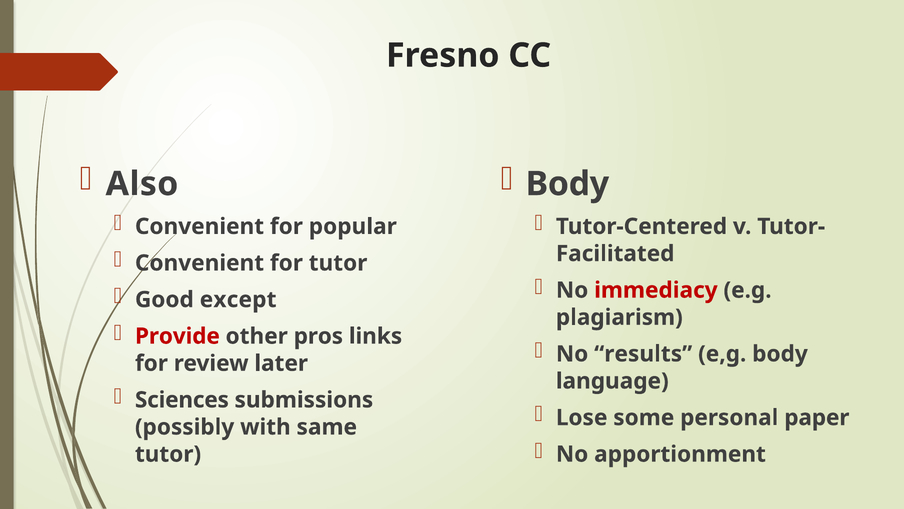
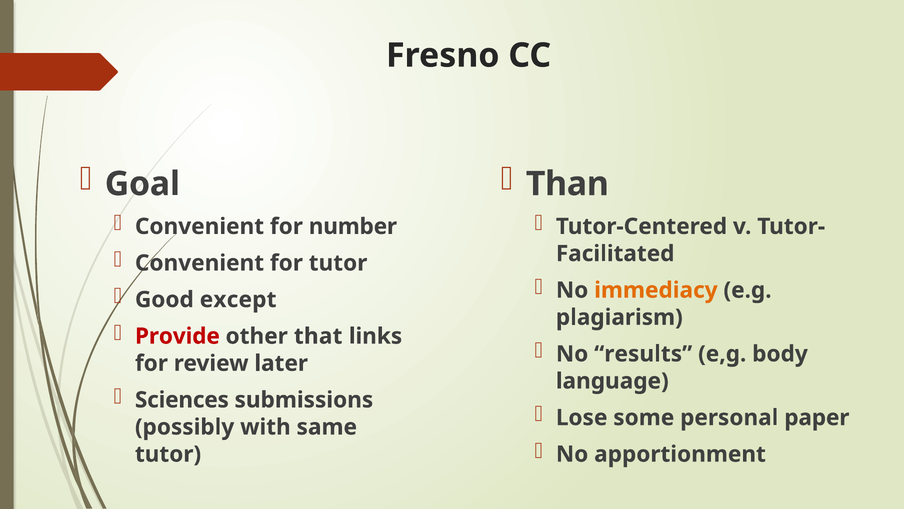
Also: Also -> Goal (142, 184)
Body: Body -> Than (567, 184)
popular: popular -> number (353, 226)
immediacy colour: red -> orange (656, 290)
pros: pros -> that (318, 336)
